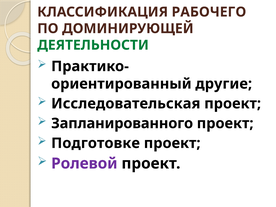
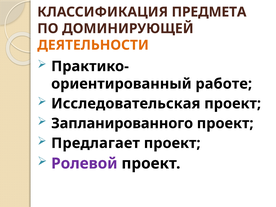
РАБОЧЕГО: РАБОЧЕГО -> ПРЕДМЕТА (209, 12)
ДЕЯТЕЛЬНОСТИ colour: green -> orange (93, 45)
другие: другие -> работе (224, 84)
Подготовке: Подготовке -> Предлагает (96, 143)
